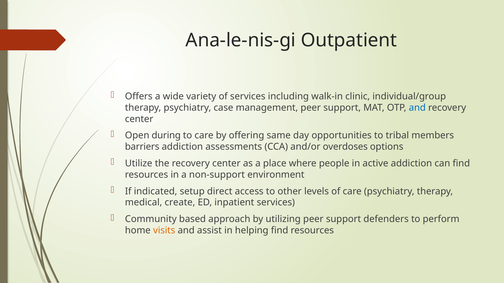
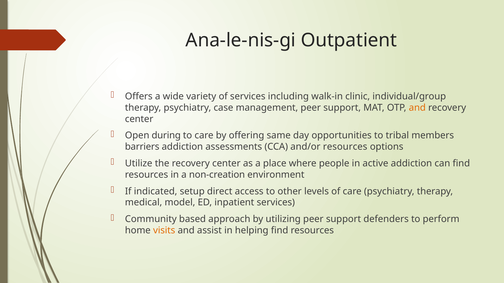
and colour: blue -> orange (417, 108)
and/or overdoses: overdoses -> resources (345, 147)
non-support: non-support -> non-creation (217, 175)
create: create -> model (180, 203)
